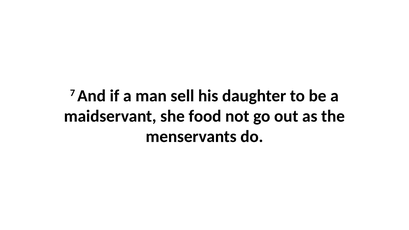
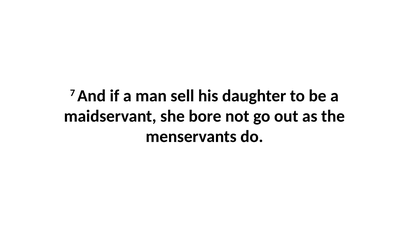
food: food -> bore (205, 116)
